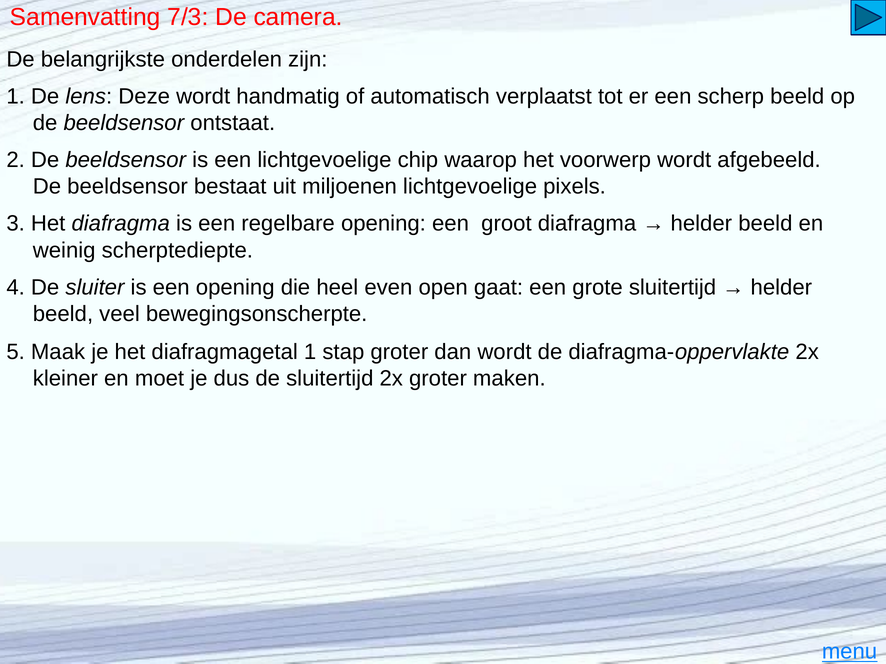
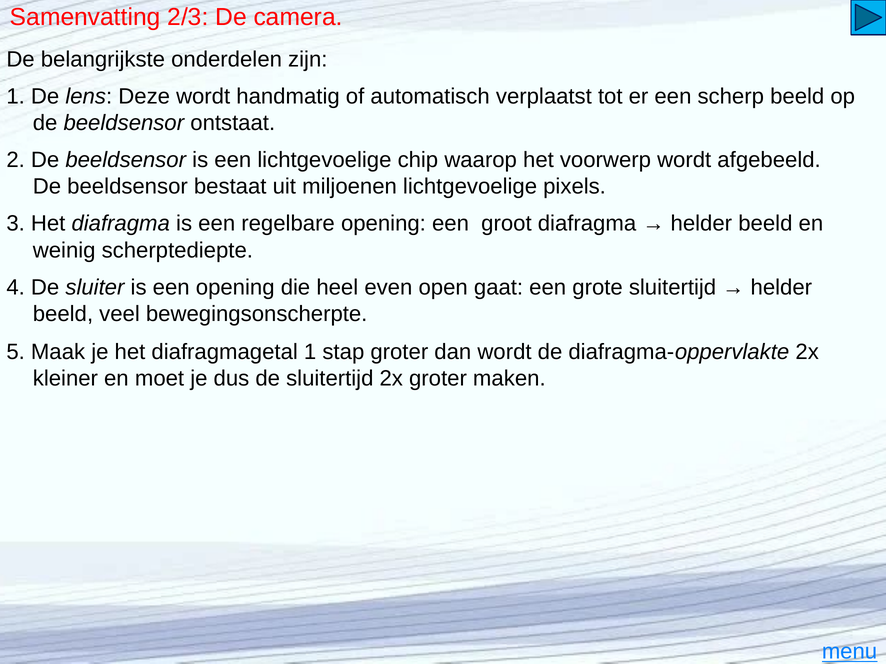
7/3: 7/3 -> 2/3 (188, 17)
